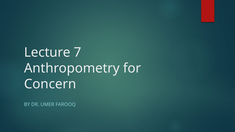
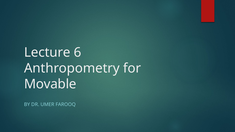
7: 7 -> 6 (78, 52)
Concern: Concern -> Movable (50, 84)
